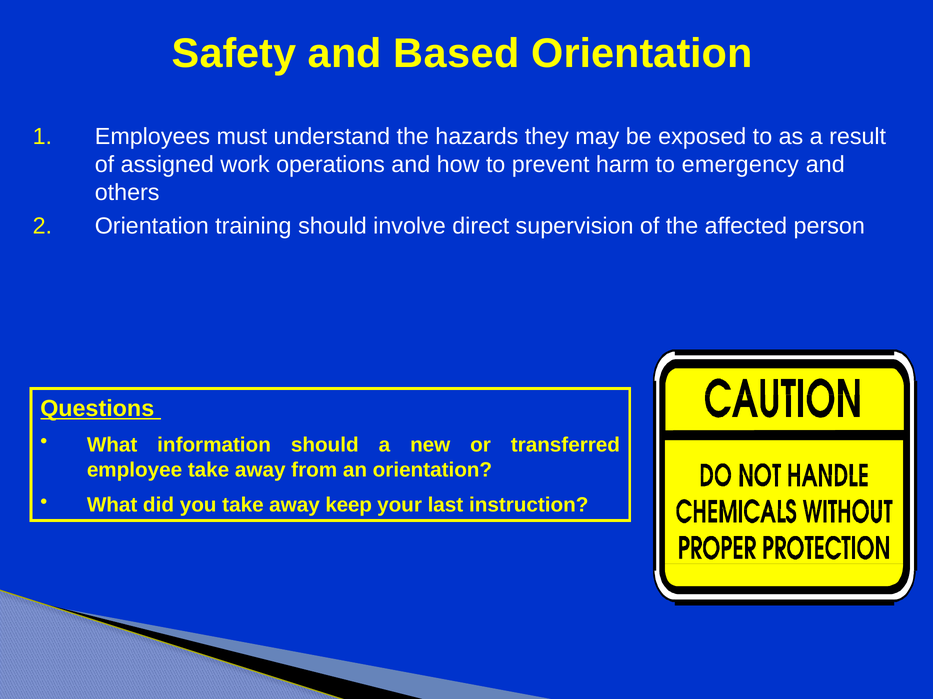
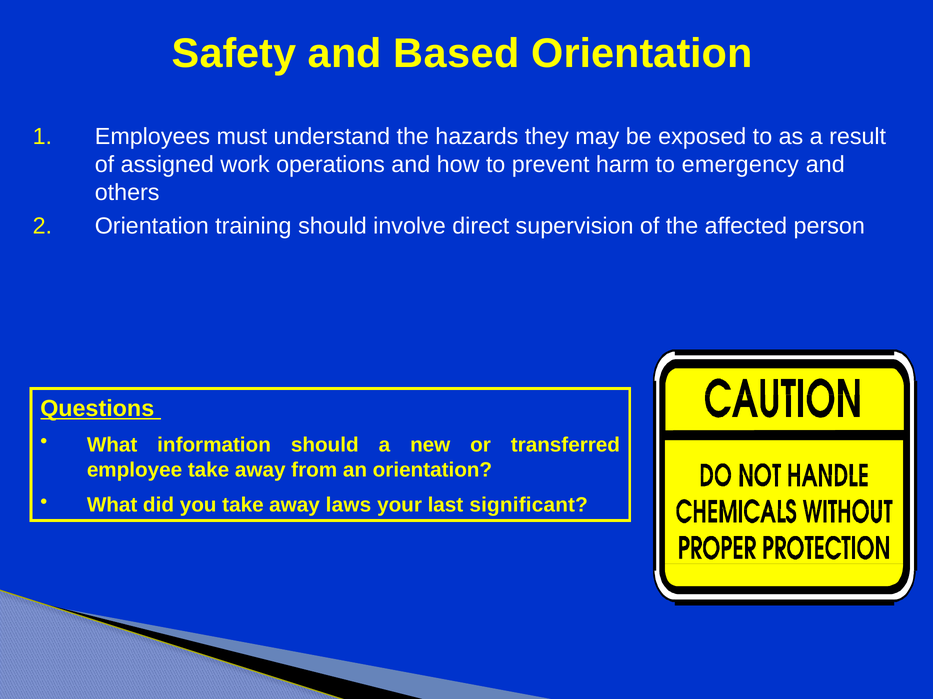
keep: keep -> laws (348, 506)
instruction: instruction -> significant (529, 506)
